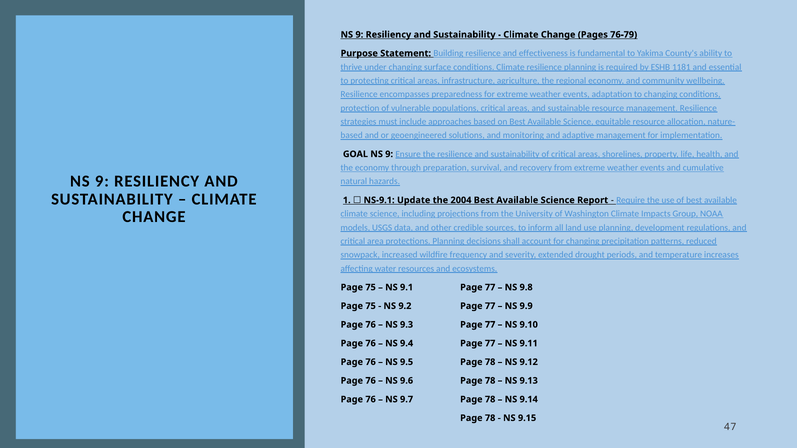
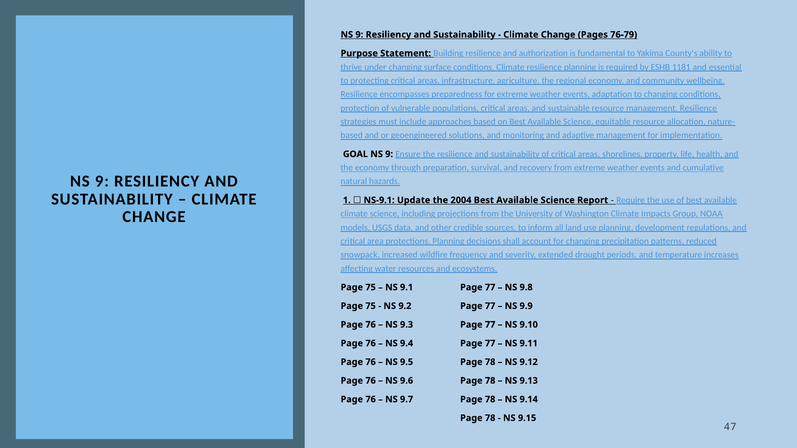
effectiveness: effectiveness -> authorization (543, 53)
